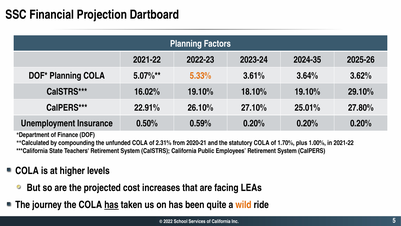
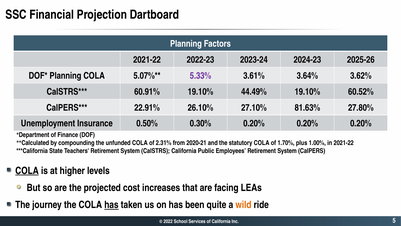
2024-35: 2024-35 -> 2024-23 (307, 60)
5.33% colour: orange -> purple (200, 76)
16.02%: 16.02% -> 60.91% (147, 91)
18.10%: 18.10% -> 44.49% (254, 91)
29.10%: 29.10% -> 60.52% (361, 91)
25.01%: 25.01% -> 81.63% (307, 107)
0.59%: 0.59% -> 0.30% (200, 123)
COLA underline: none -> present (27, 170)
